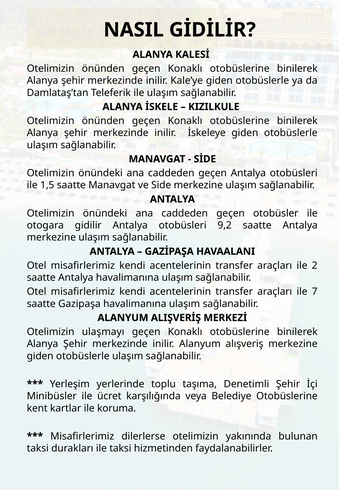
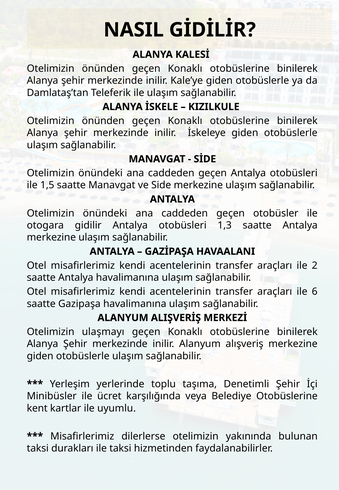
9,2: 9,2 -> 1,3 (225, 225)
7: 7 -> 6 (315, 291)
koruma: koruma -> uyumlu (117, 408)
